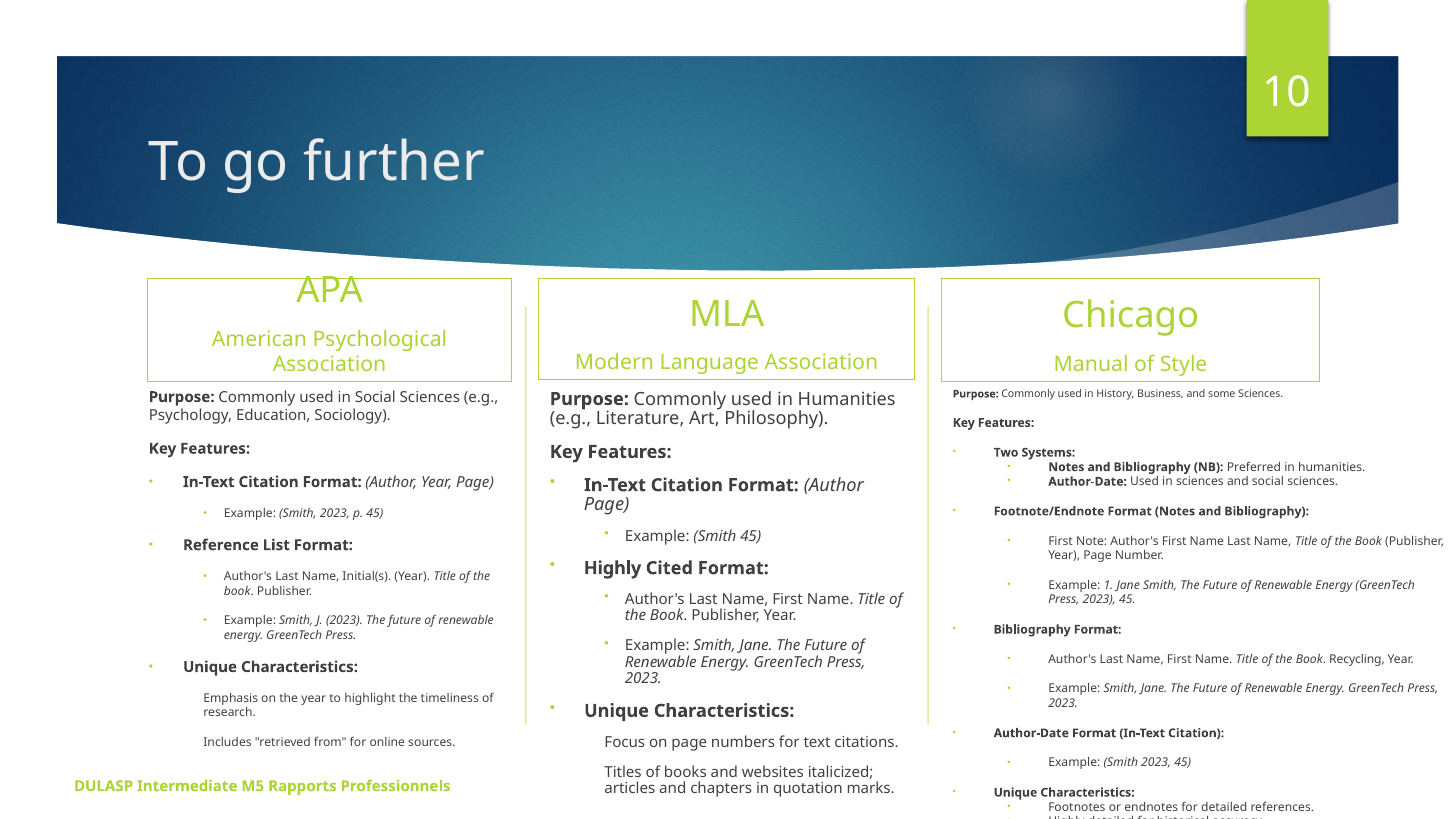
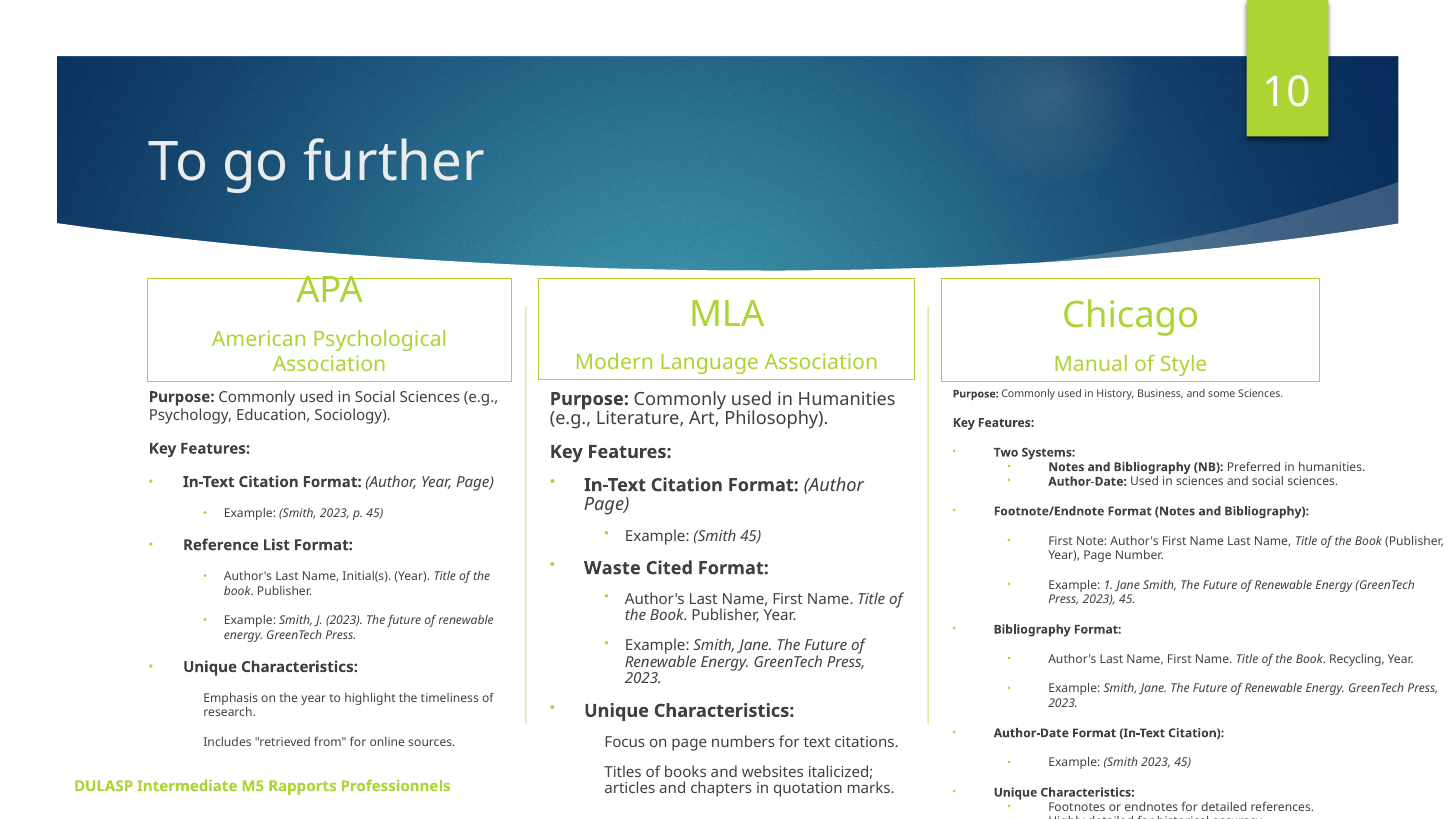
Highly: Highly -> Waste (612, 568)
